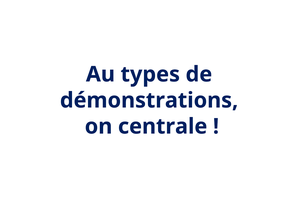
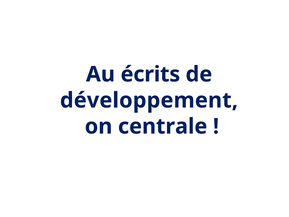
types: types -> écrits (150, 74)
démonstrations: démonstrations -> développement (149, 100)
